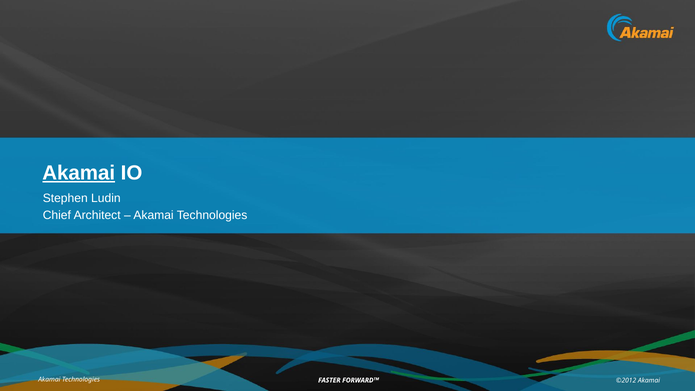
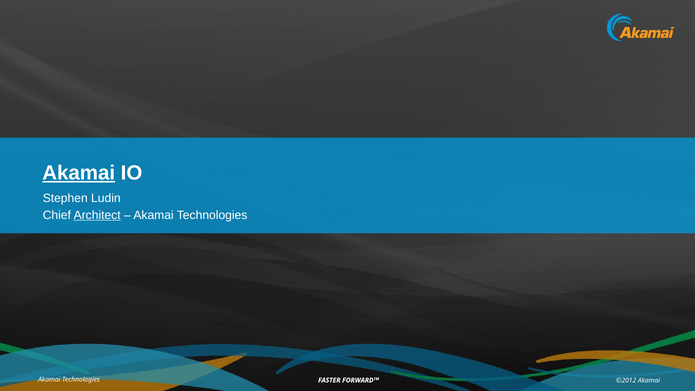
Architect underline: none -> present (97, 215)
